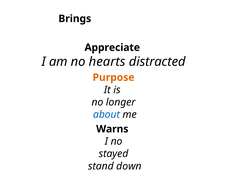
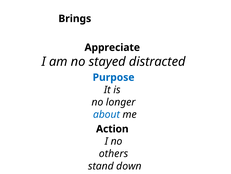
hearts: hearts -> stayed (107, 61)
Purpose colour: orange -> blue (114, 77)
Warns: Warns -> Action (112, 128)
stayed: stayed -> others (114, 153)
